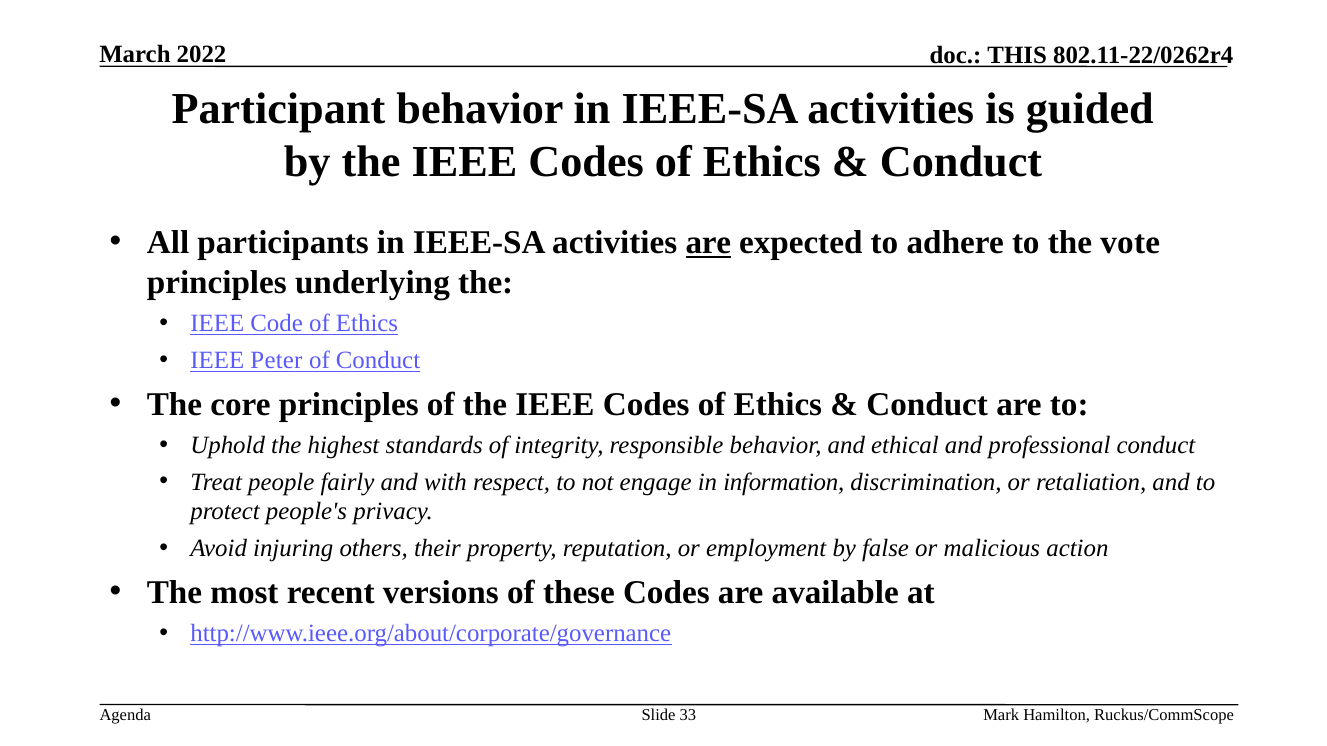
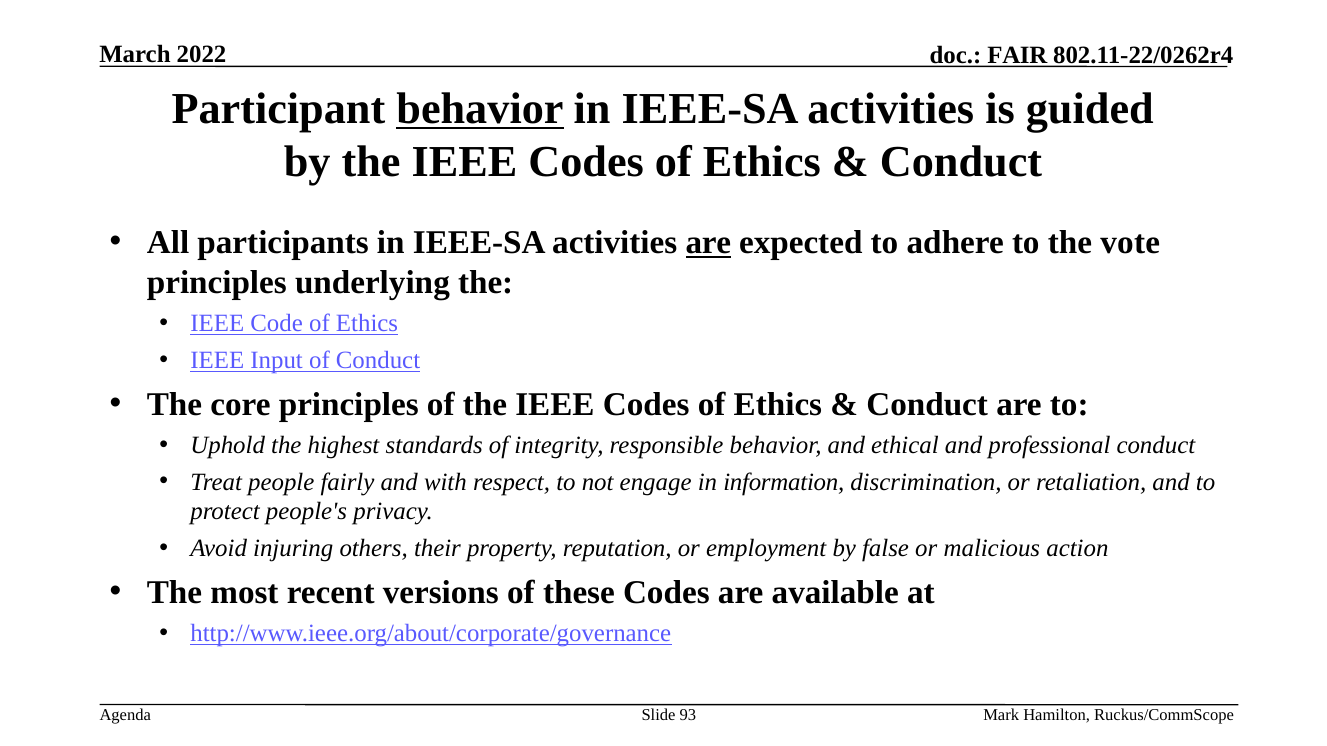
THIS: THIS -> FAIR (1017, 55)
behavior underline: none -> present (480, 109)
Peter: Peter -> Input (277, 361)
33: 33 -> 93 (688, 716)
